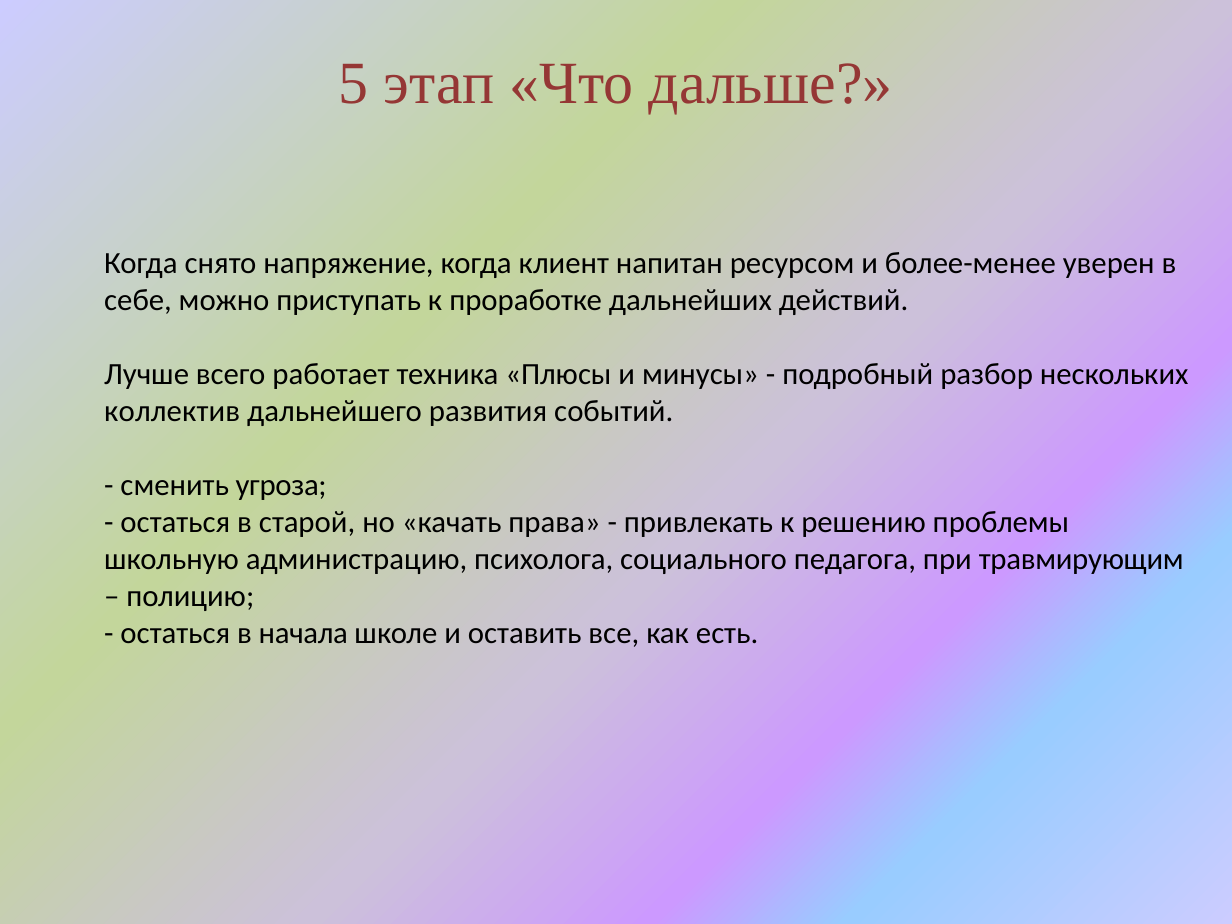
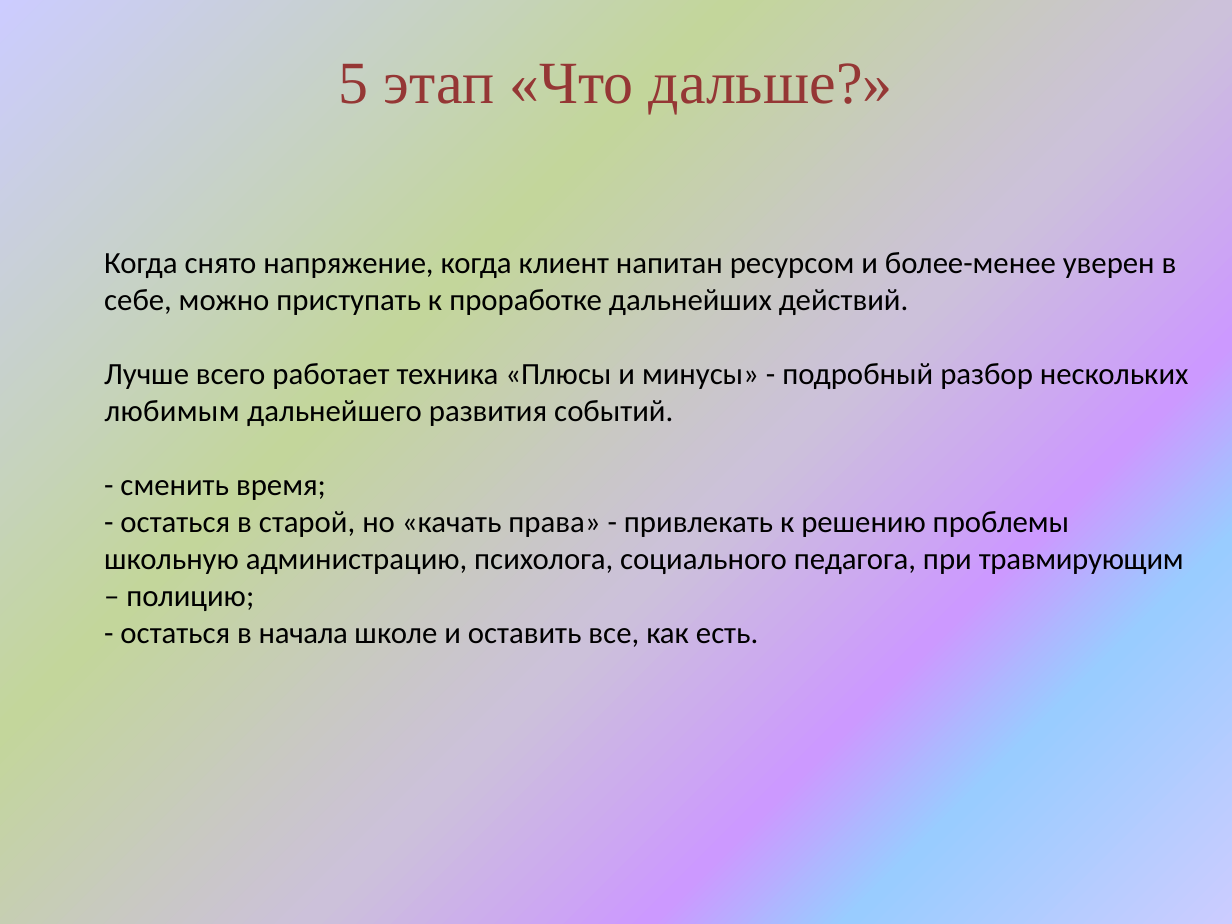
коллектив: коллектив -> любимым (172, 411)
угроза: угроза -> время (281, 485)
